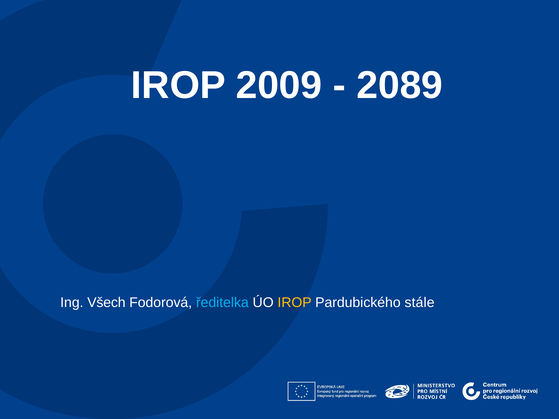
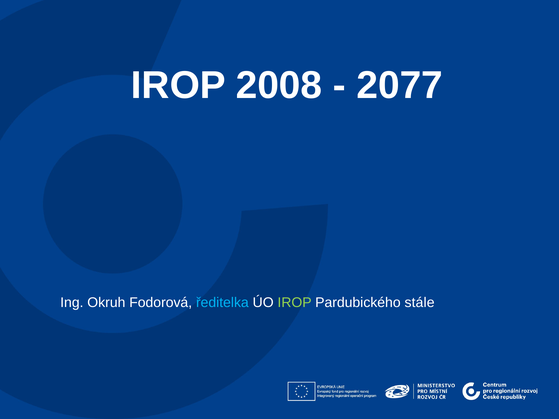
2009: 2009 -> 2008 (279, 85)
2089: 2089 -> 2077 (400, 85)
Všech: Všech -> Okruh (106, 303)
IROP colour: yellow -> light green (295, 303)
